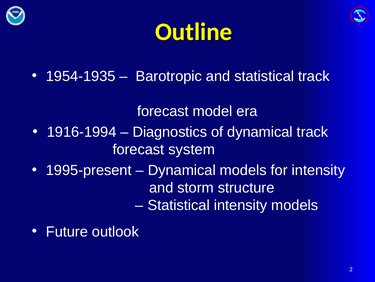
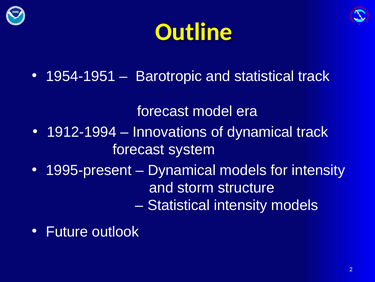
1954-1935: 1954-1935 -> 1954-1951 (81, 76)
1916-1994: 1916-1994 -> 1912-1994 (82, 132)
Diagnostics: Diagnostics -> Innovations (170, 132)
